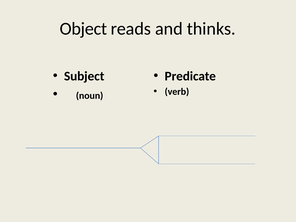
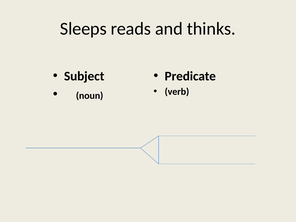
Object: Object -> Sleeps (83, 29)
